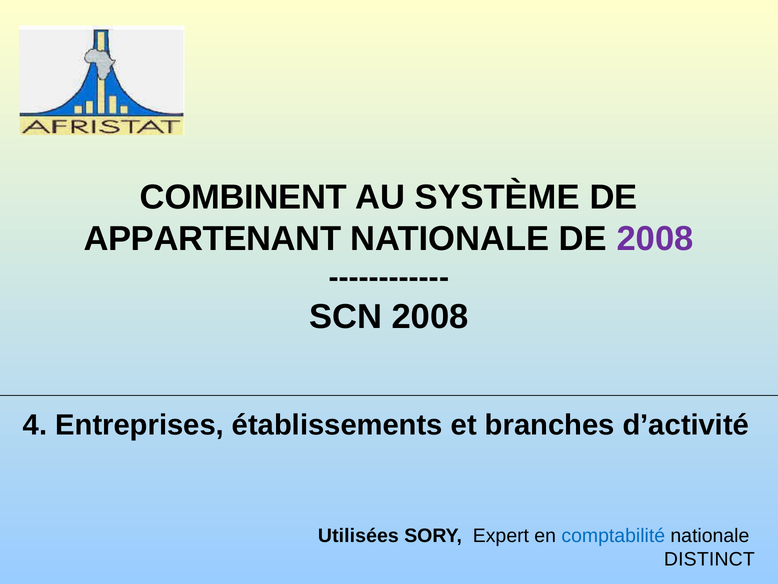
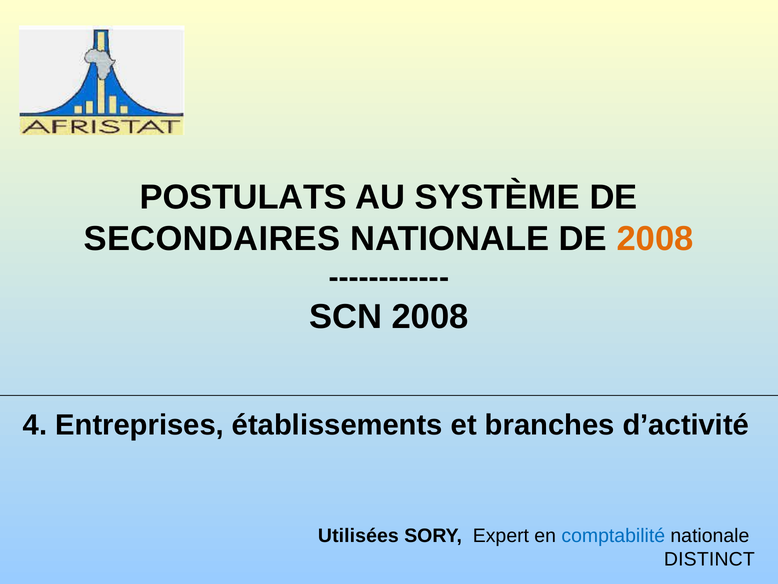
COMBINENT: COMBINENT -> POSTULATS (243, 197)
APPARTENANT: APPARTENANT -> SECONDAIRES (212, 239)
2008 colour: purple -> orange (655, 239)
